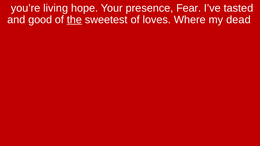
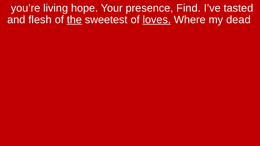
Fear: Fear -> Find (189, 8)
good: good -> flesh (40, 20)
loves underline: none -> present (157, 20)
